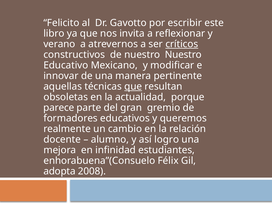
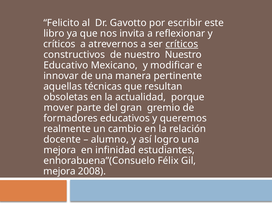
verano: verano -> críticos (59, 44)
que underline: present -> none (133, 86)
parece: parece -> mover (59, 108)
adopta: adopta -> mejora (59, 171)
